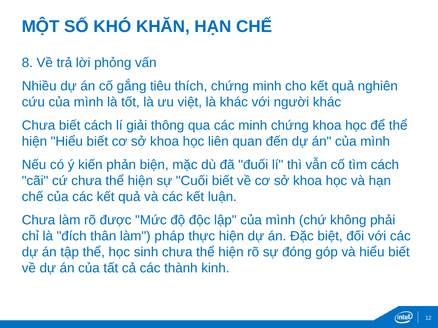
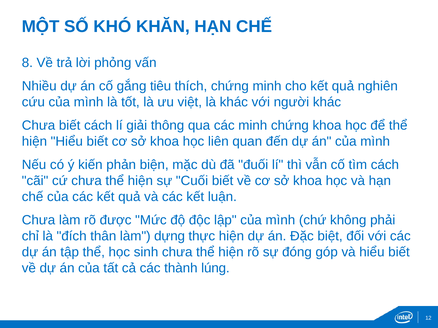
pháp: pháp -> dựng (170, 237)
kinh: kinh -> lúng (215, 269)
